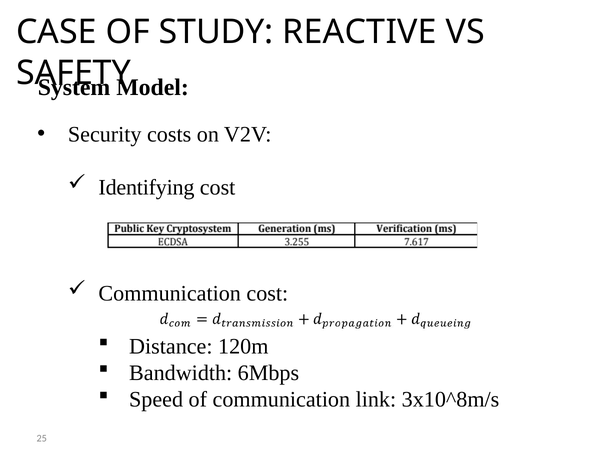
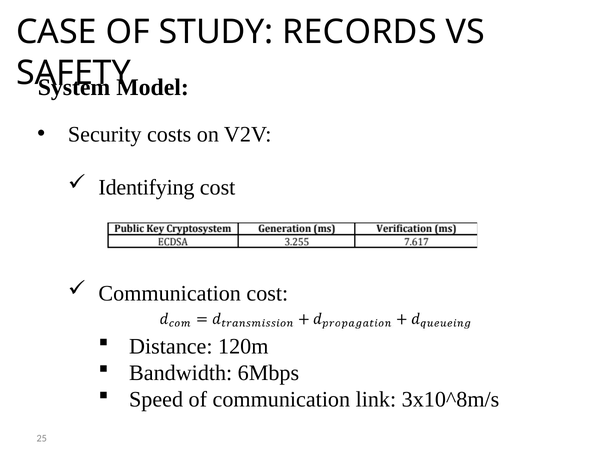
REACTIVE: REACTIVE -> RECORDS (360, 32)
